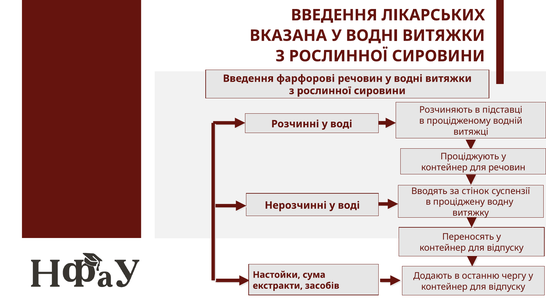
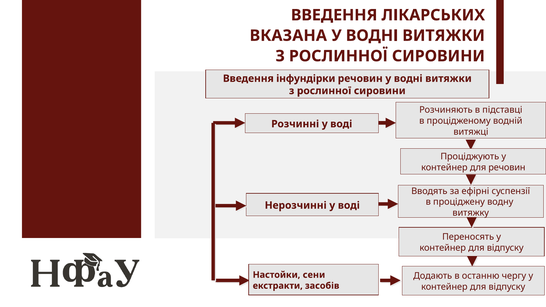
фарфорові: фарфорові -> інфундірки (306, 79)
стінок: стінок -> ефірні (475, 191)
сума: сума -> сени (314, 275)
